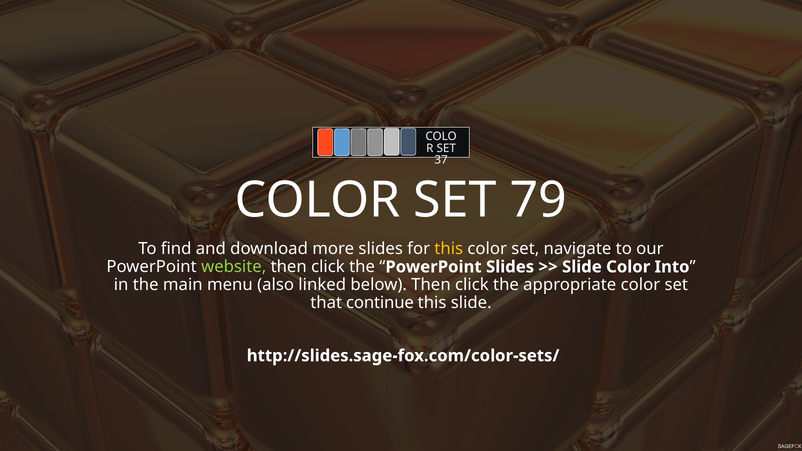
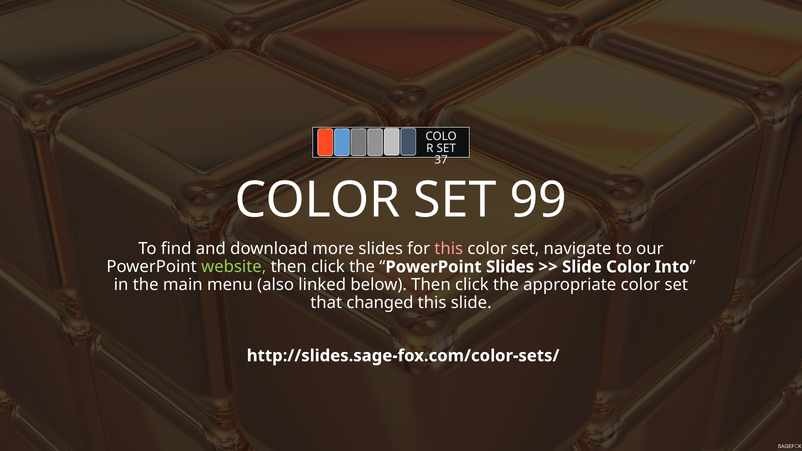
79: 79 -> 99 (538, 200)
this colour: yellow -> pink (449, 249)
continue: continue -> changed (380, 303)
